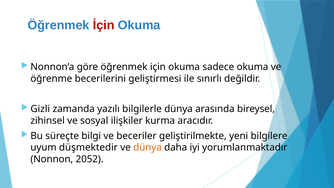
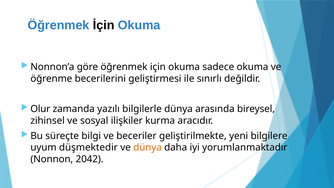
İçin colour: red -> black (104, 25)
Gizli: Gizli -> Olur (40, 109)
2052: 2052 -> 2042 (90, 159)
